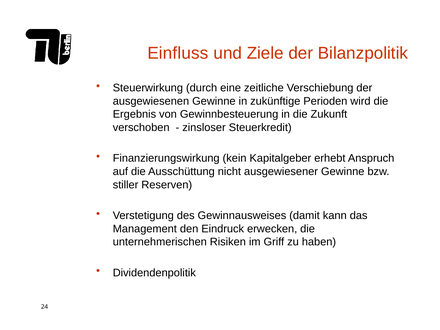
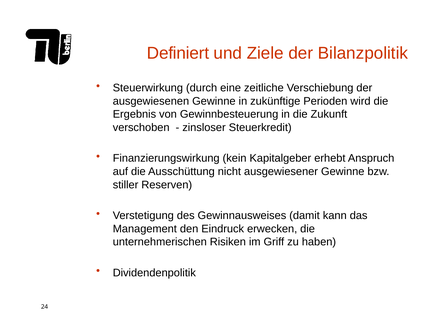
Einfluss: Einfluss -> Definiert (178, 53)
